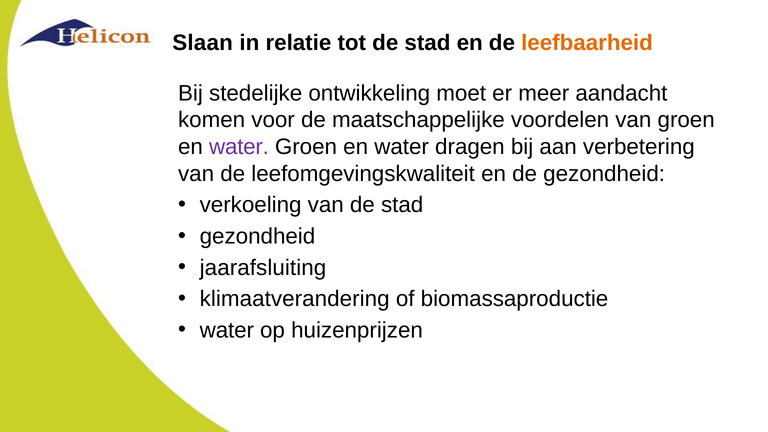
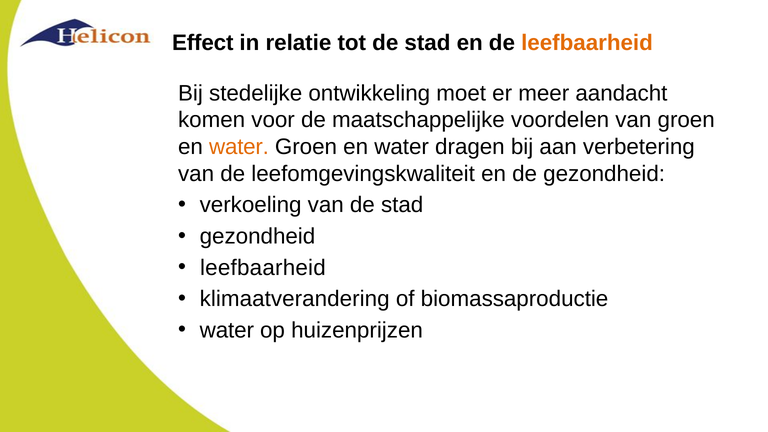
Slaan: Slaan -> Effect (203, 43)
water colour: purple -> orange (239, 147)
jaarafsluiting: jaarafsluiting -> leefbaarheid (263, 268)
